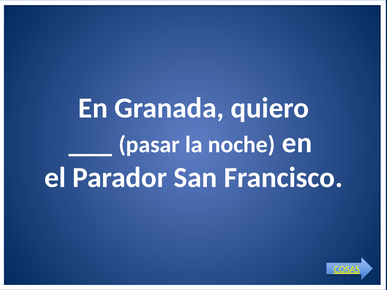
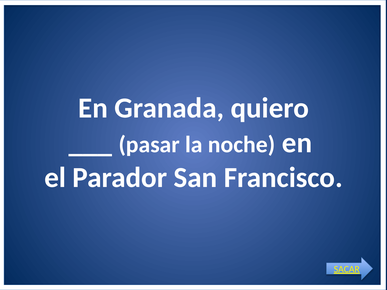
COSAS: COSAS -> SACAR (347, 269)
